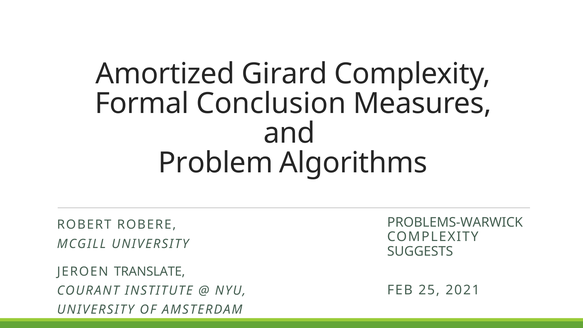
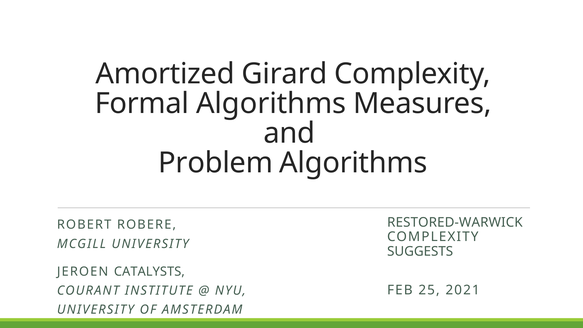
Formal Conclusion: Conclusion -> Algorithms (271, 104)
PROBLEMS-WARWICK: PROBLEMS-WARWICK -> RESTORED-WARWICK (455, 222)
TRANSLATE: TRANSLATE -> CATALYSTS (149, 271)
